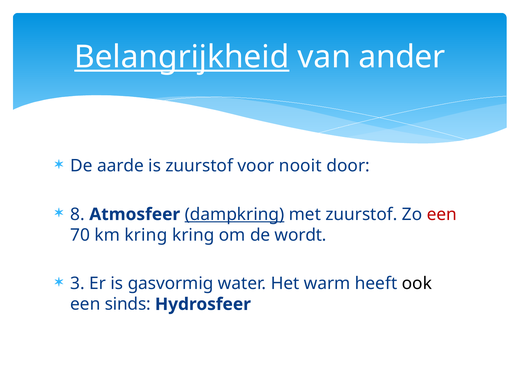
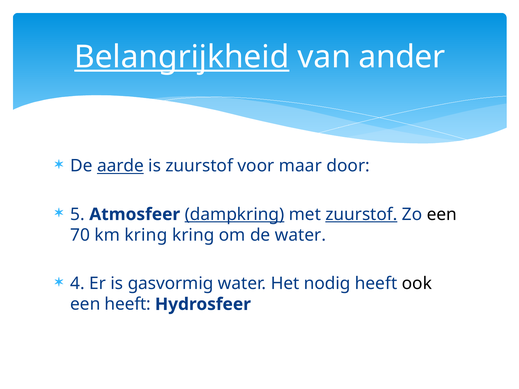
aarde underline: none -> present (120, 166)
nooit: nooit -> maar (300, 166)
8: 8 -> 5 (78, 214)
zuurstof underline: none -> present (361, 214)
een colour: red -> black (442, 214)
de wordt: wordt -> water (301, 235)
3: 3 -> 4 (78, 284)
warm: warm -> nodig (327, 284)
een sinds: sinds -> heeft (128, 304)
